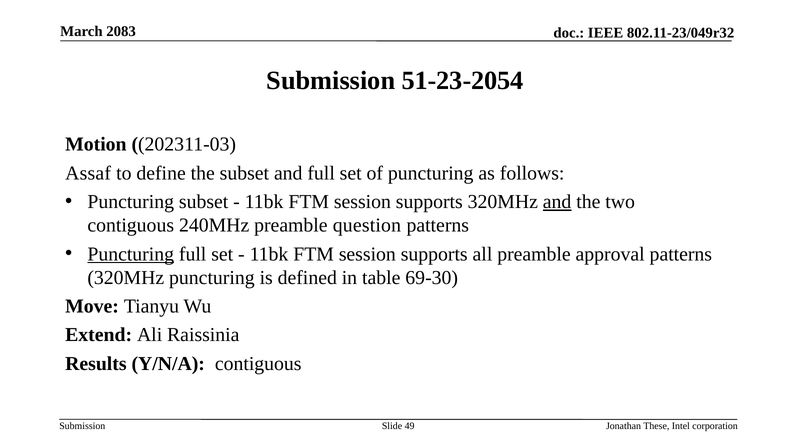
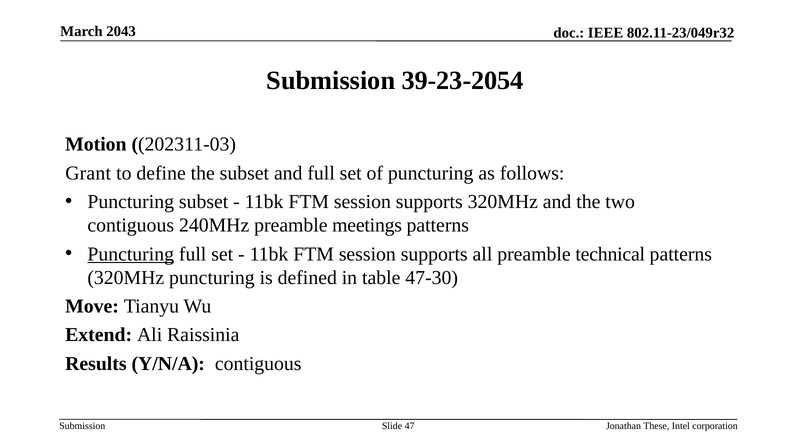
2083: 2083 -> 2043 (121, 31)
51-23-2054: 51-23-2054 -> 39-23-2054 (463, 81)
Assaf: Assaf -> Grant (88, 173)
and underline: present -> none (557, 202)
question: question -> meetings (367, 226)
approval: approval -> technical (610, 254)
69-30: 69-30 -> 47-30 (432, 278)
49: 49 -> 47 (410, 426)
